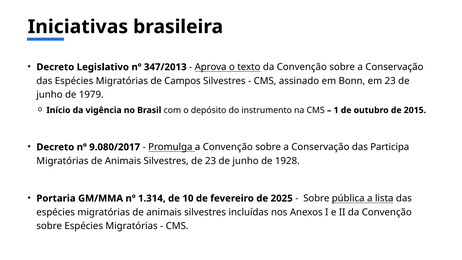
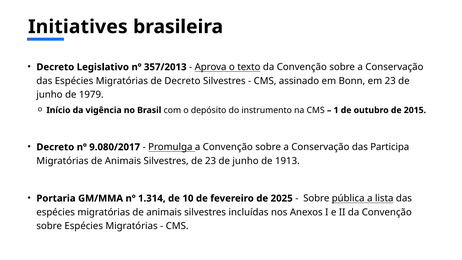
Iniciativas: Iniciativas -> Initiatives (78, 27)
347/2013: 347/2013 -> 357/2013 (165, 67)
de Campos: Campos -> Decreto (182, 81)
1928: 1928 -> 1913 (287, 161)
